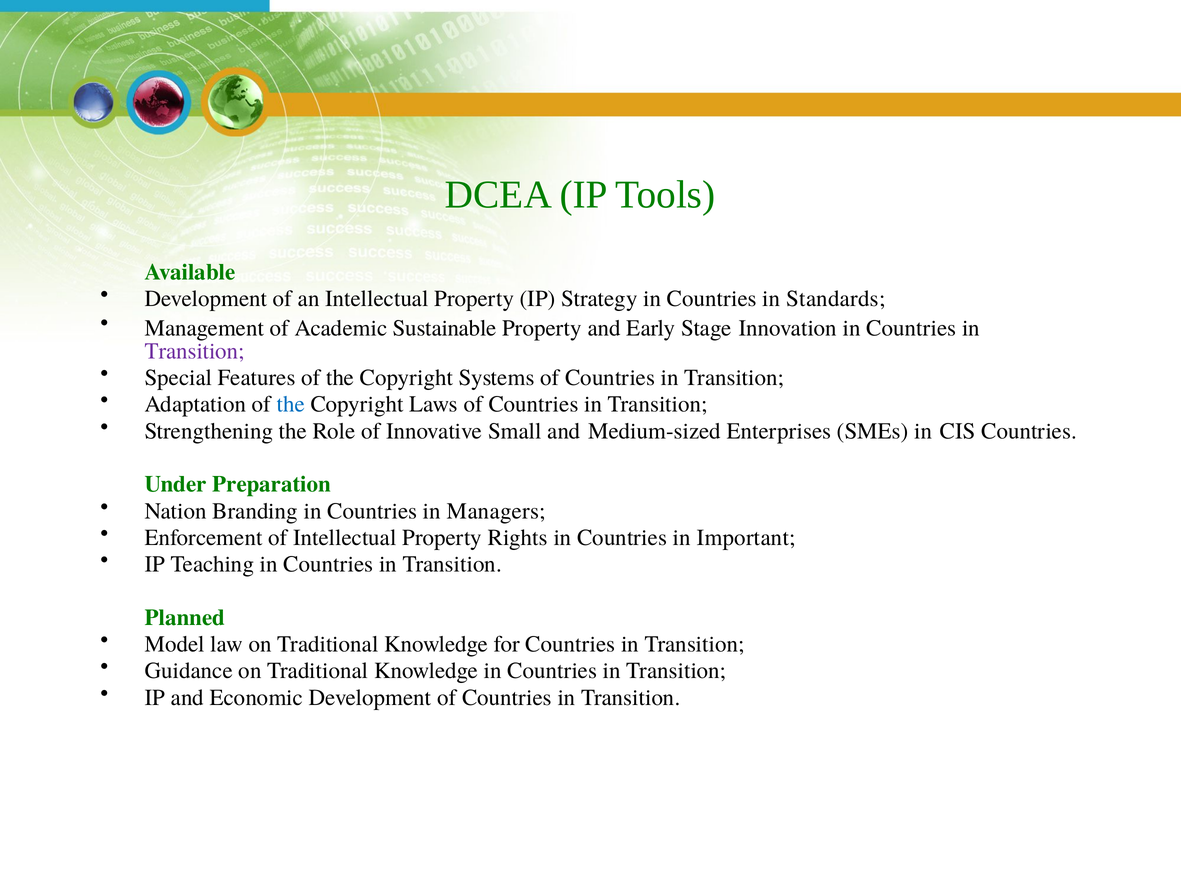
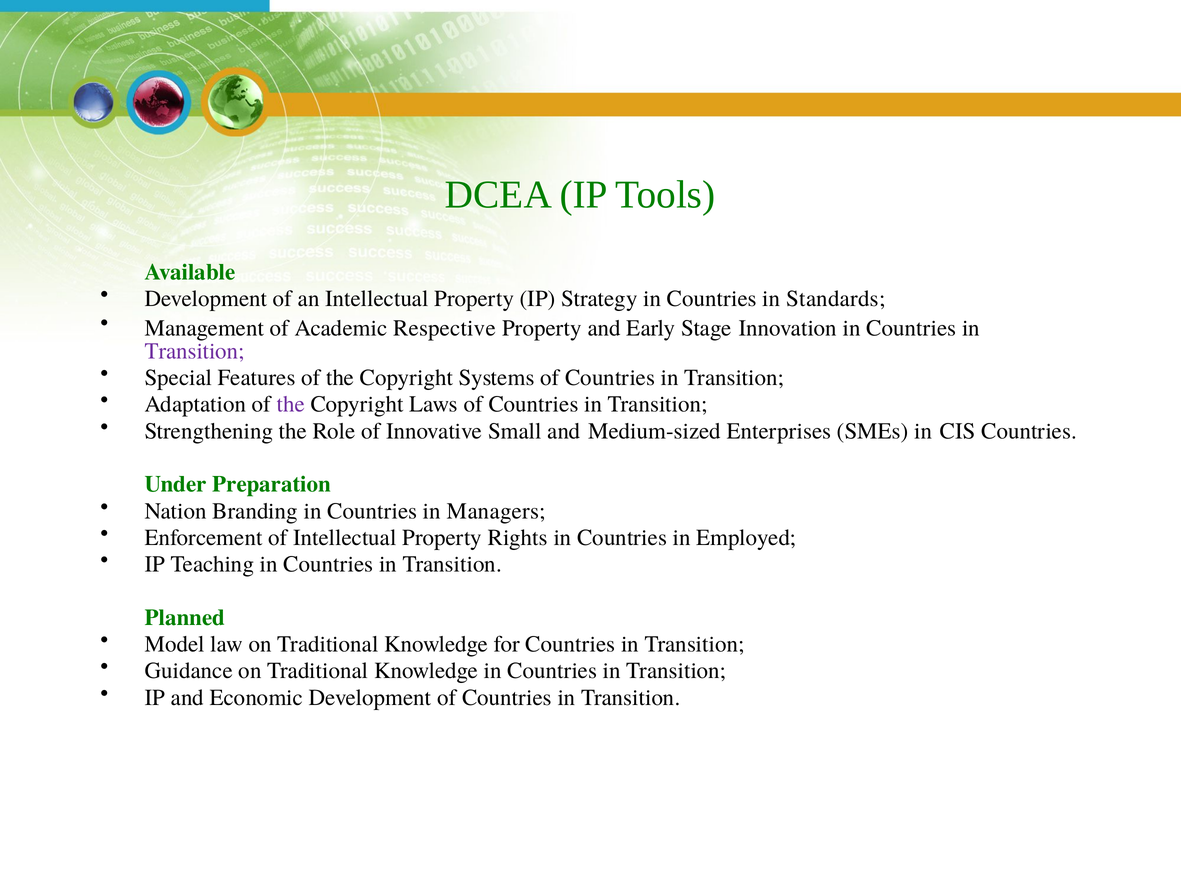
Sustainable: Sustainable -> Respective (444, 328)
the colour: blue -> purple (291, 404)
Important: Important -> Employed (746, 537)
